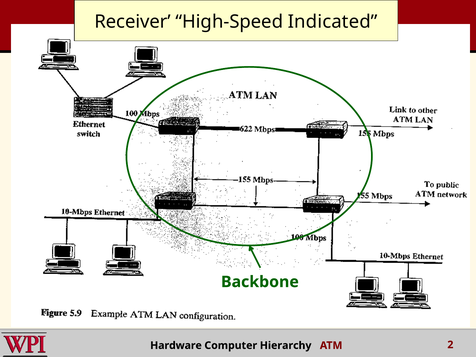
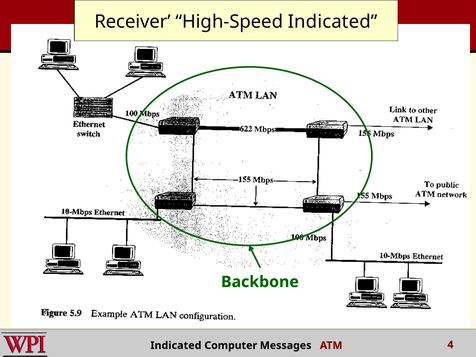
Hardware: Hardware -> Indicated (176, 345)
Hierarchy: Hierarchy -> Messages (286, 345)
2: 2 -> 4 (450, 345)
